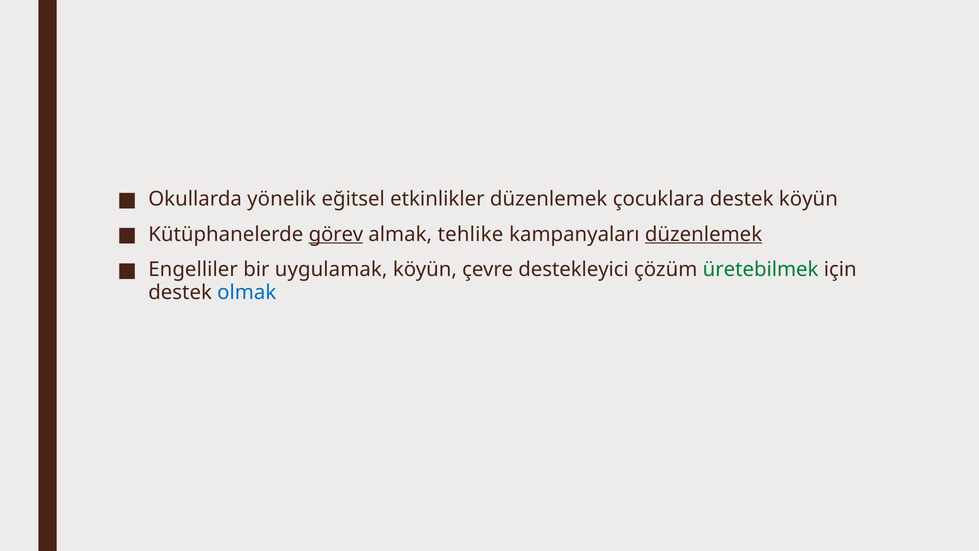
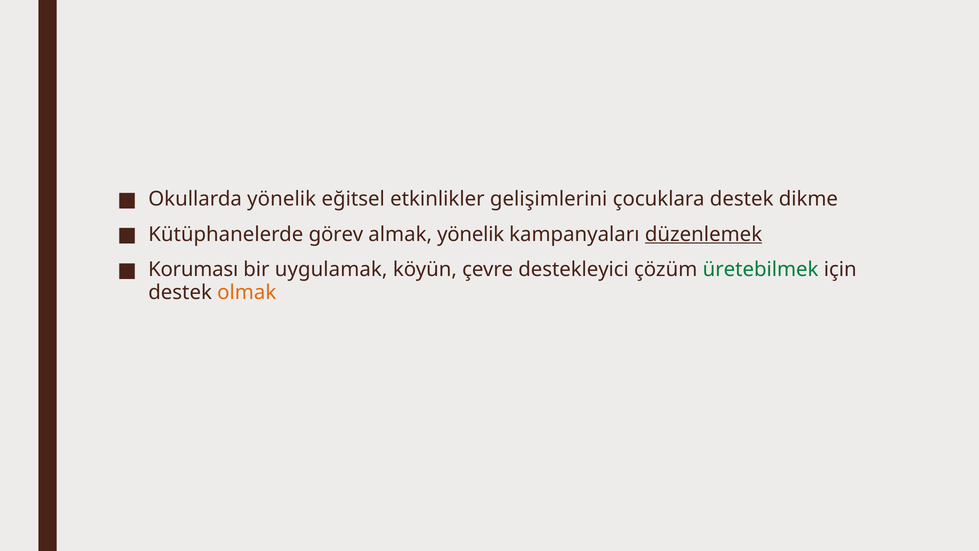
etkinlikler düzenlemek: düzenlemek -> gelişimlerini (549, 199)
destek köyün: köyün -> dikme (808, 199)
görev underline: present -> none (336, 234)
almak tehlike: tehlike -> yönelik (471, 234)
Engelliler: Engelliler -> Koruması (193, 269)
olmak colour: blue -> orange (247, 292)
